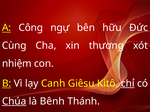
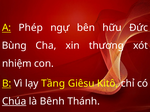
Công: Công -> Phép (31, 28)
Cùng: Cùng -> Bùng (14, 46)
Canh: Canh -> Tầng (53, 84)
chỉ underline: present -> none (128, 84)
